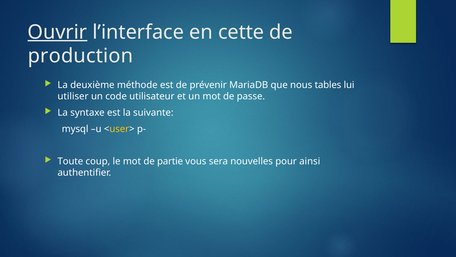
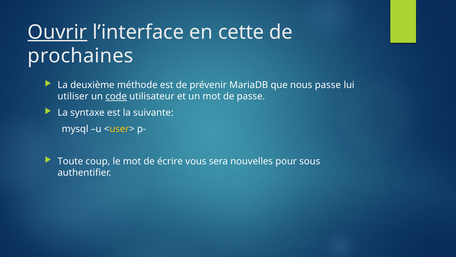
production: production -> prochaines (80, 56)
nous tables: tables -> passe (328, 85)
code underline: none -> present (116, 96)
partie: partie -> écrire (170, 161)
ainsi: ainsi -> sous (310, 161)
